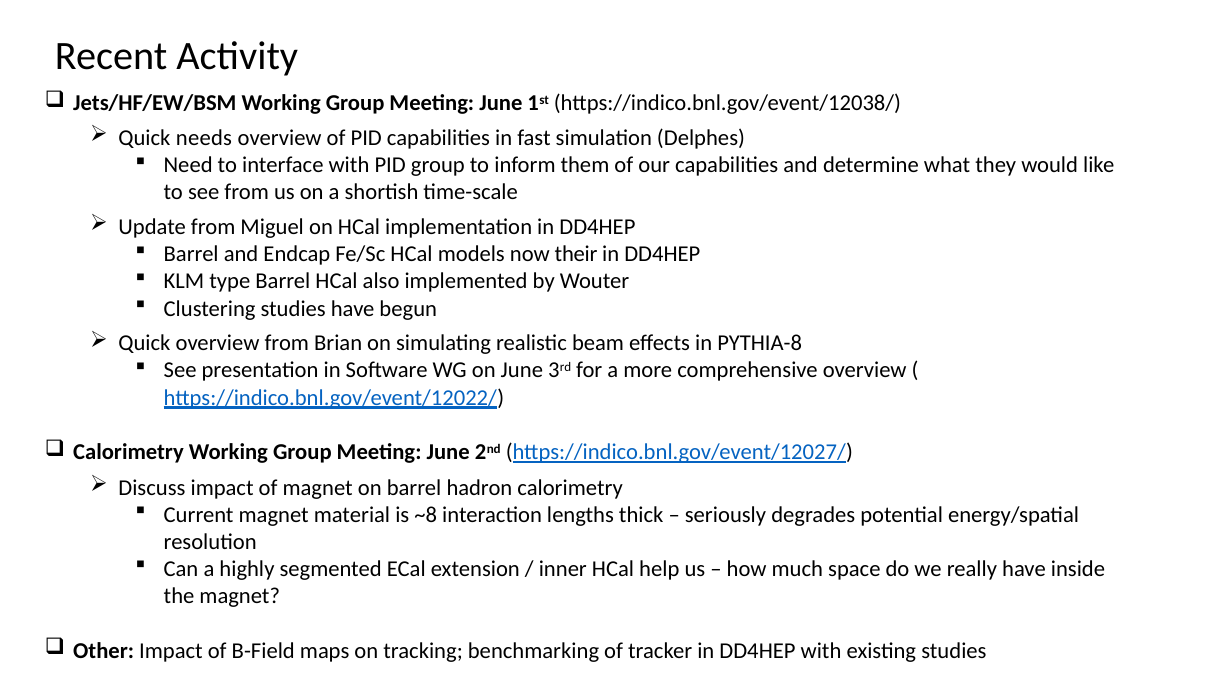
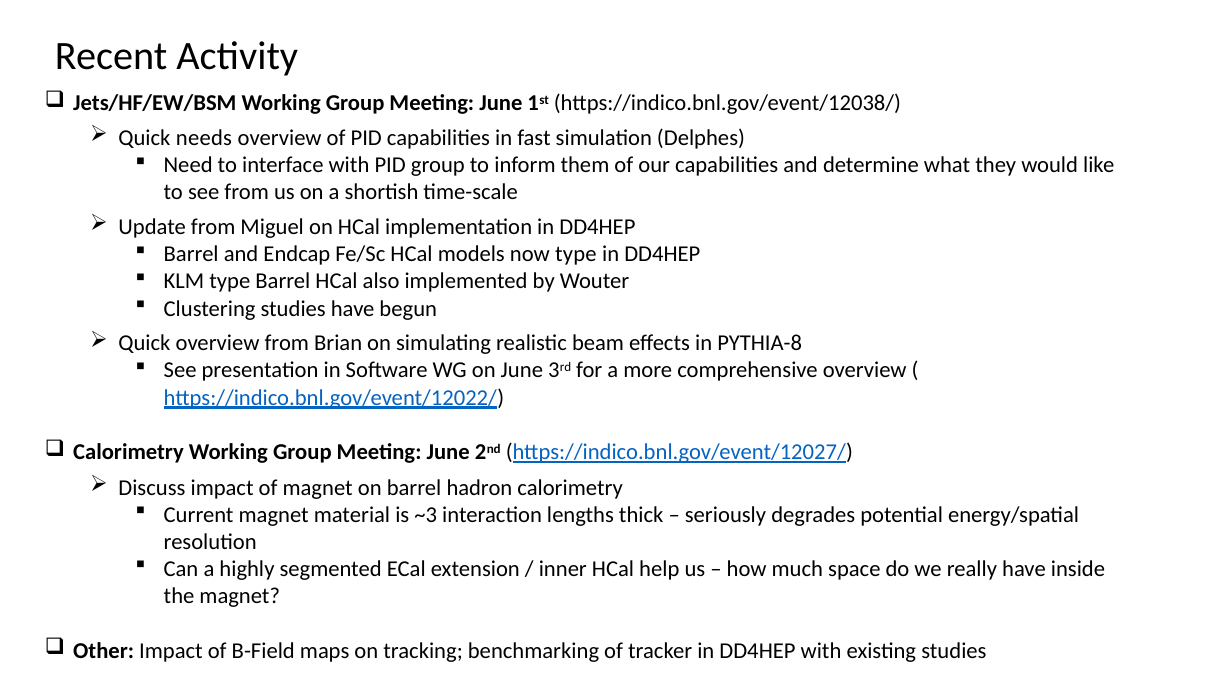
now their: their -> type (576, 254)
~8: ~8 -> ~3 (426, 515)
